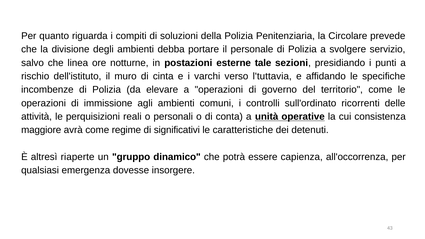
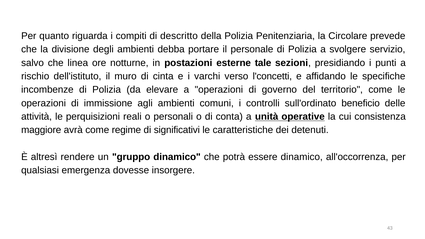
soluzioni: soluzioni -> descritto (179, 36)
l'tuttavia: l'tuttavia -> l'concetti (272, 76)
ricorrenti: ricorrenti -> beneficio (361, 103)
riaperte: riaperte -> rendere (78, 157)
essere capienza: capienza -> dinamico (302, 157)
